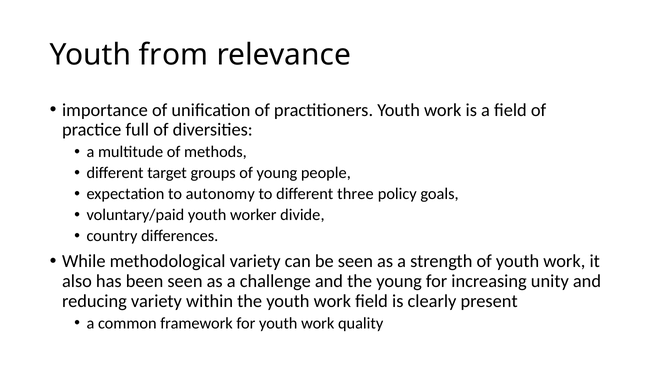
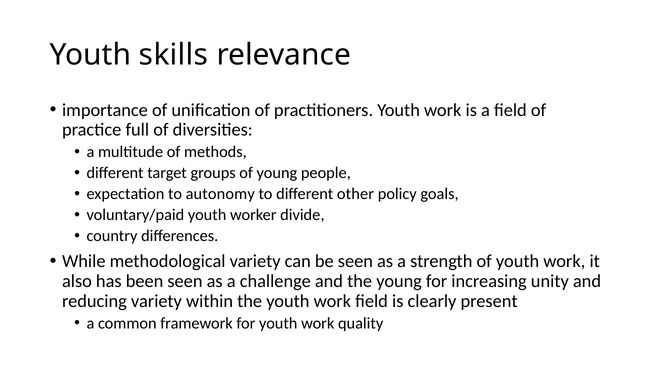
from: from -> skills (174, 55)
three: three -> other (355, 194)
